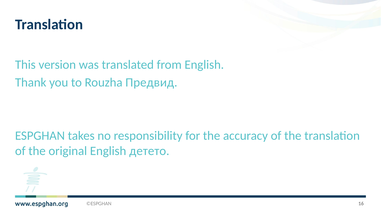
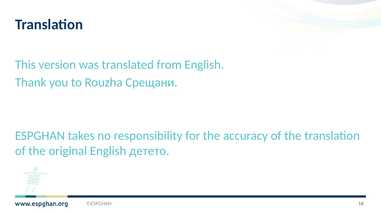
Предвид: Предвид -> Срещани (151, 83)
